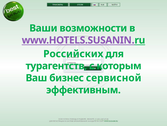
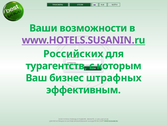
сервисной: сервисной -> штрафных (114, 78)
